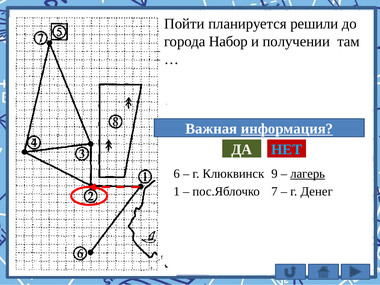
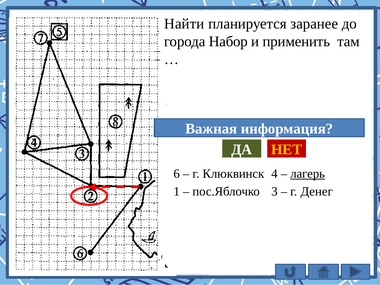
Пойти: Пойти -> Найти (184, 24)
решили: решили -> заранее (314, 24)
получении: получении -> применить (296, 41)
информация underline: present -> none (287, 129)
НЕТ colour: light blue -> yellow (287, 150)
9: 9 -> 4 (274, 174)
7: 7 -> 3 (274, 191)
